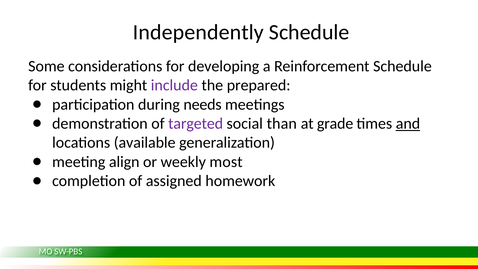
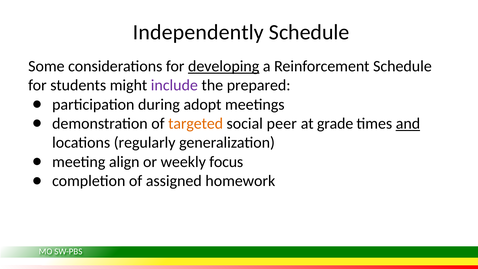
developing underline: none -> present (224, 66)
needs: needs -> adopt (202, 104)
targeted colour: purple -> orange (196, 124)
than: than -> peer (282, 124)
available: available -> regularly (145, 143)
most: most -> focus (226, 162)
